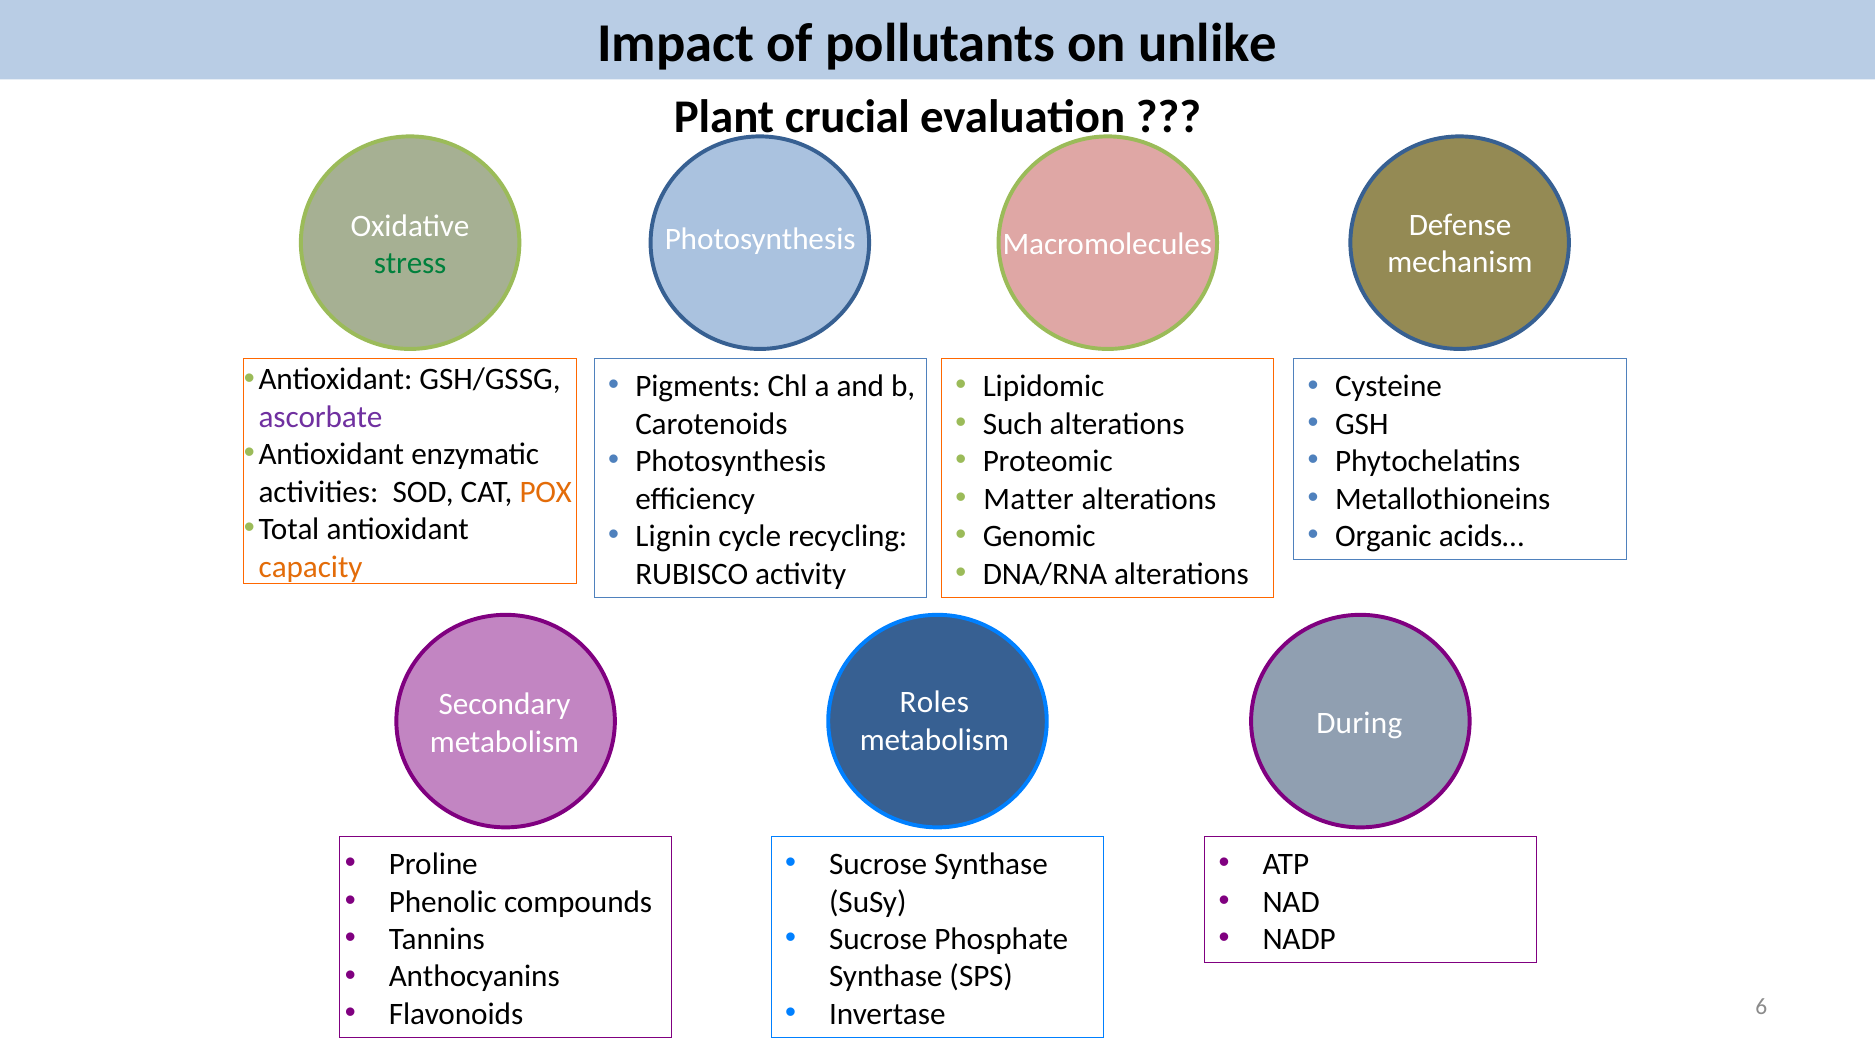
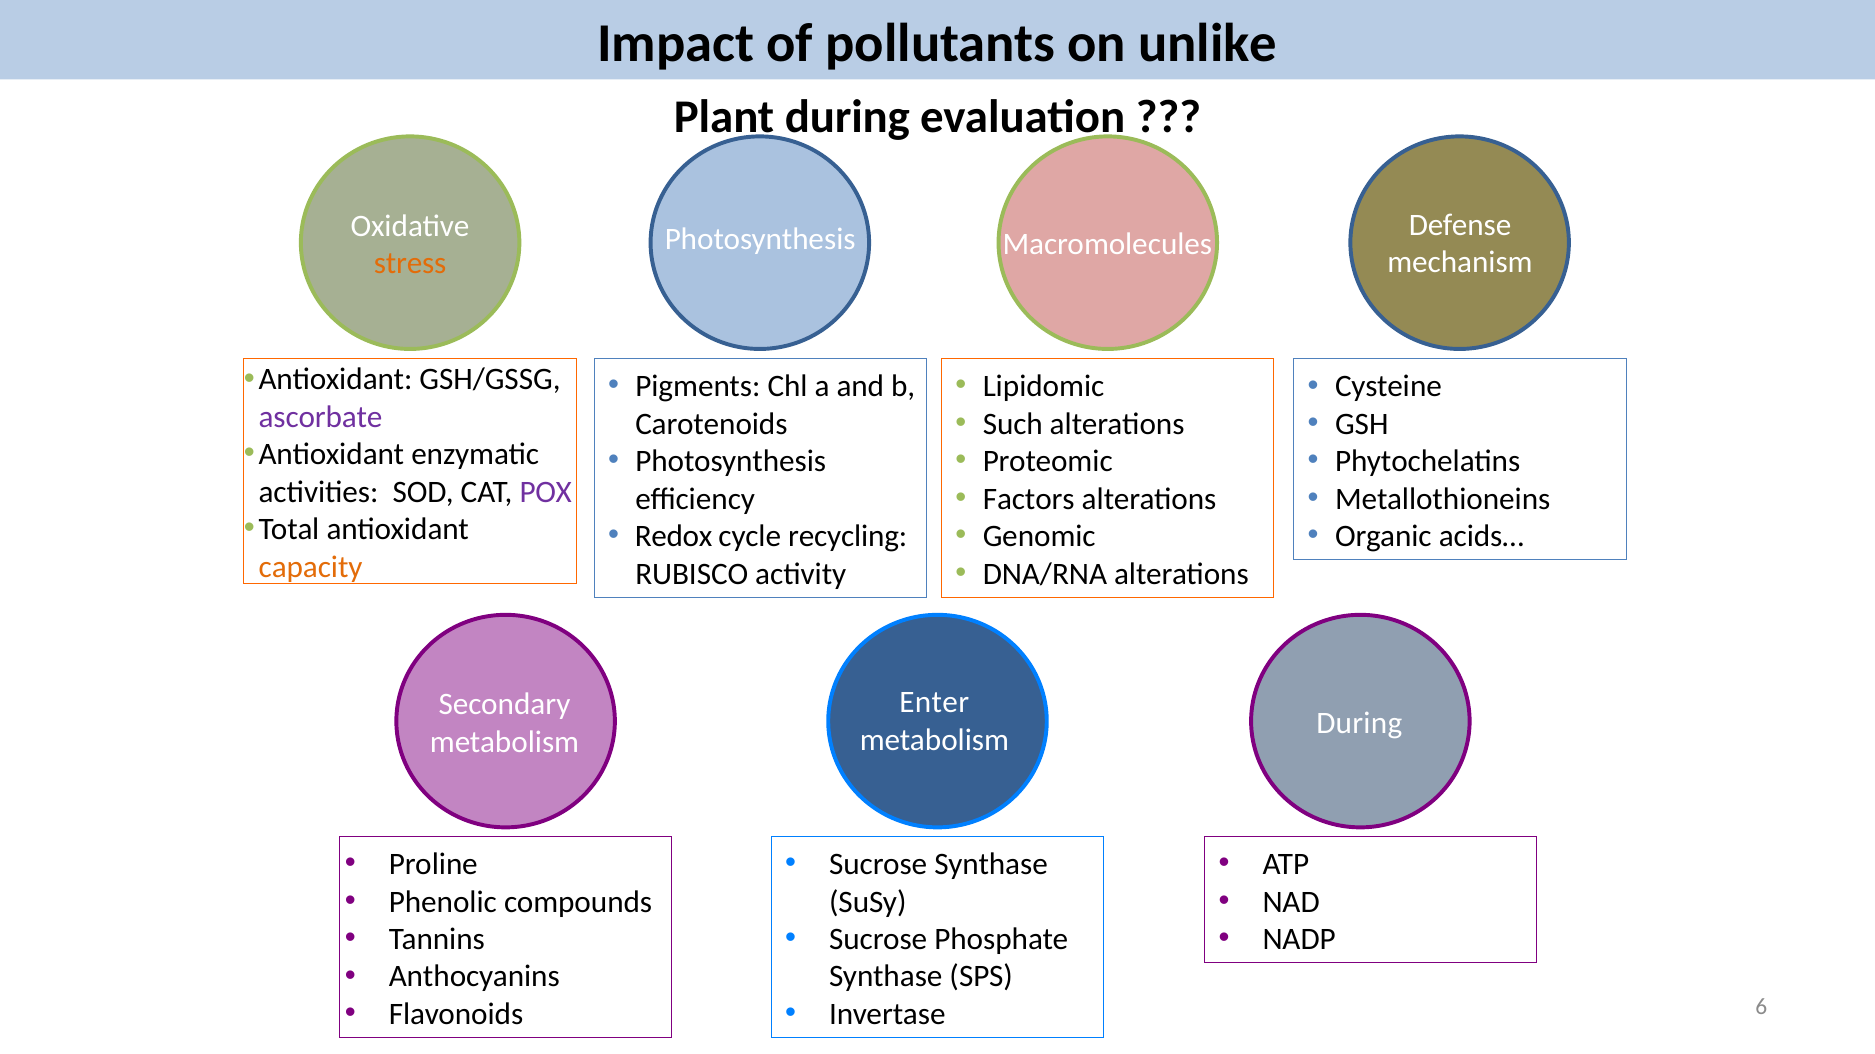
Plant crucial: crucial -> during (847, 117)
stress colour: green -> orange (410, 264)
POX colour: orange -> purple (546, 492)
Matter: Matter -> Factors (1029, 499)
Lignin: Lignin -> Redox (674, 537)
Roles: Roles -> Enter (934, 703)
